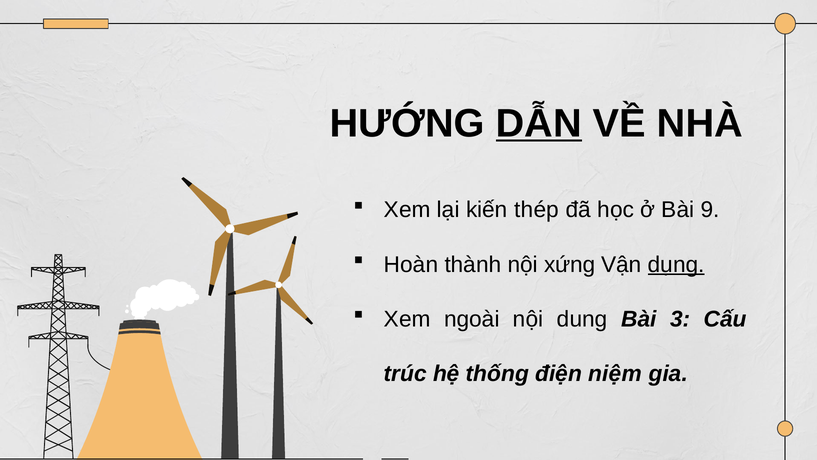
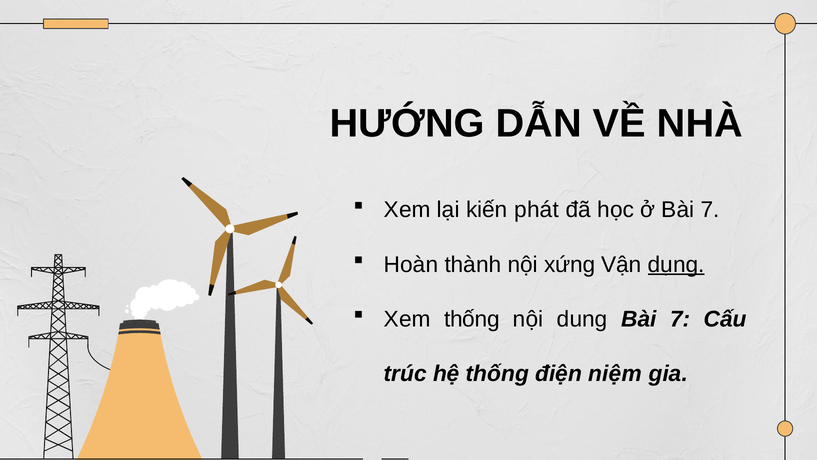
DẪN underline: present -> none (539, 123)
thép: thép -> phát (537, 210)
ở Bài 9: 9 -> 7 (710, 210)
Xem ngoài: ngoài -> thống (472, 319)
dung Bài 3: 3 -> 7 (680, 319)
